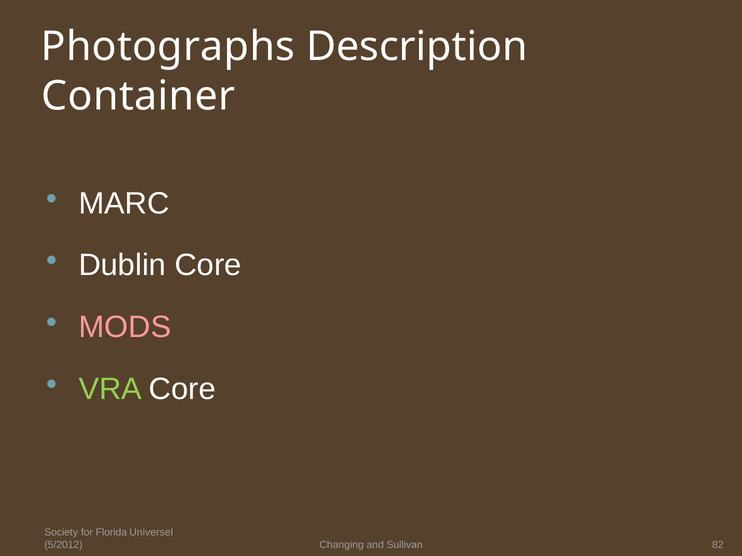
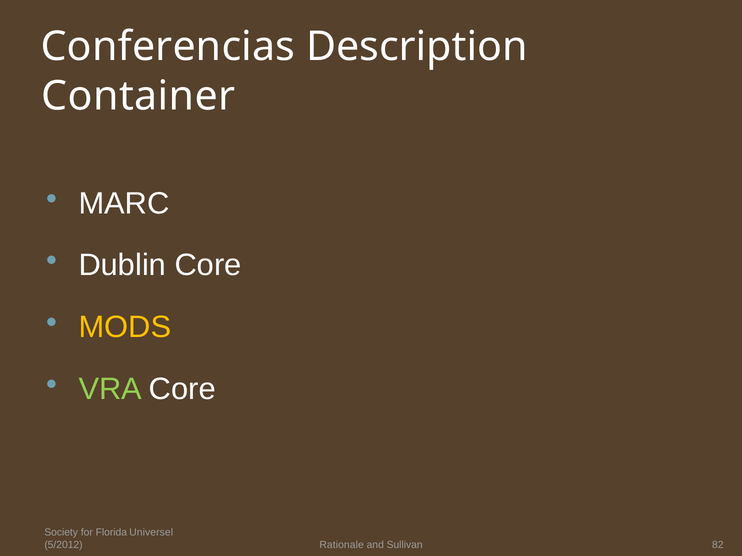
Photographs: Photographs -> Conferencias (168, 47)
MODS colour: pink -> yellow (125, 327)
Changing: Changing -> Rationale (342, 545)
